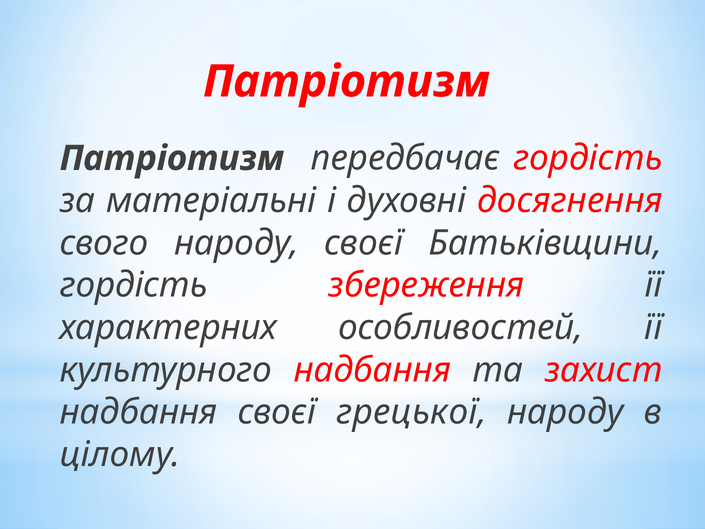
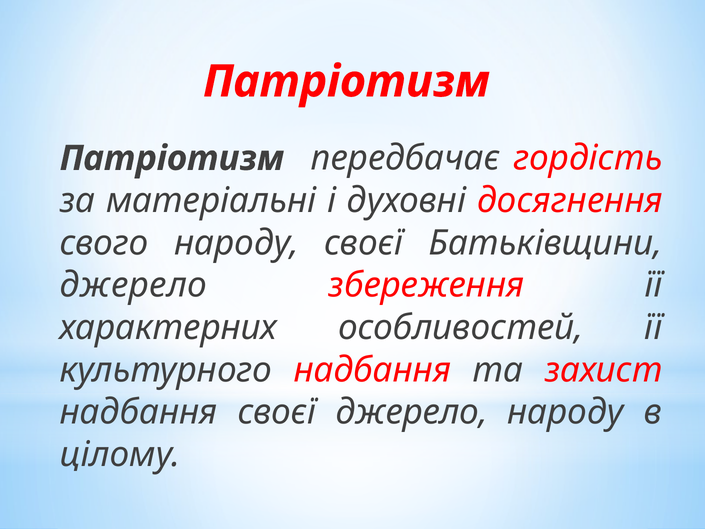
гордість: гордість -> джерело (134, 285)
своєї грецької: грецької -> джерело (412, 412)
